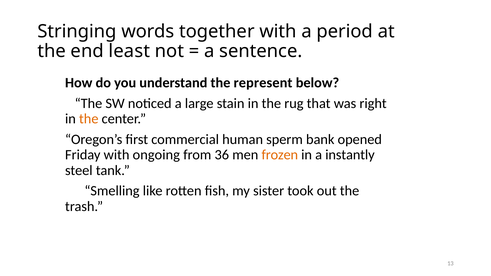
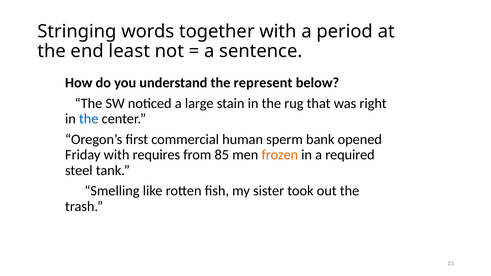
the colour: orange -> blue (89, 119)
ongoing: ongoing -> requires (156, 155)
36: 36 -> 85 (222, 155)
instantly: instantly -> required (350, 155)
